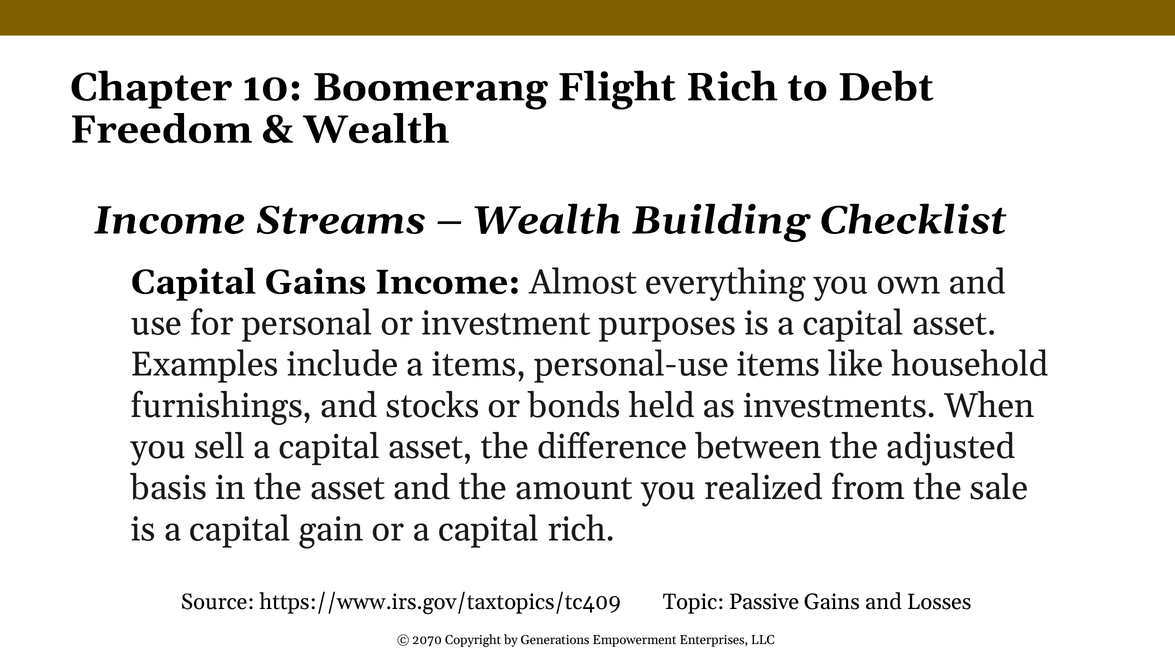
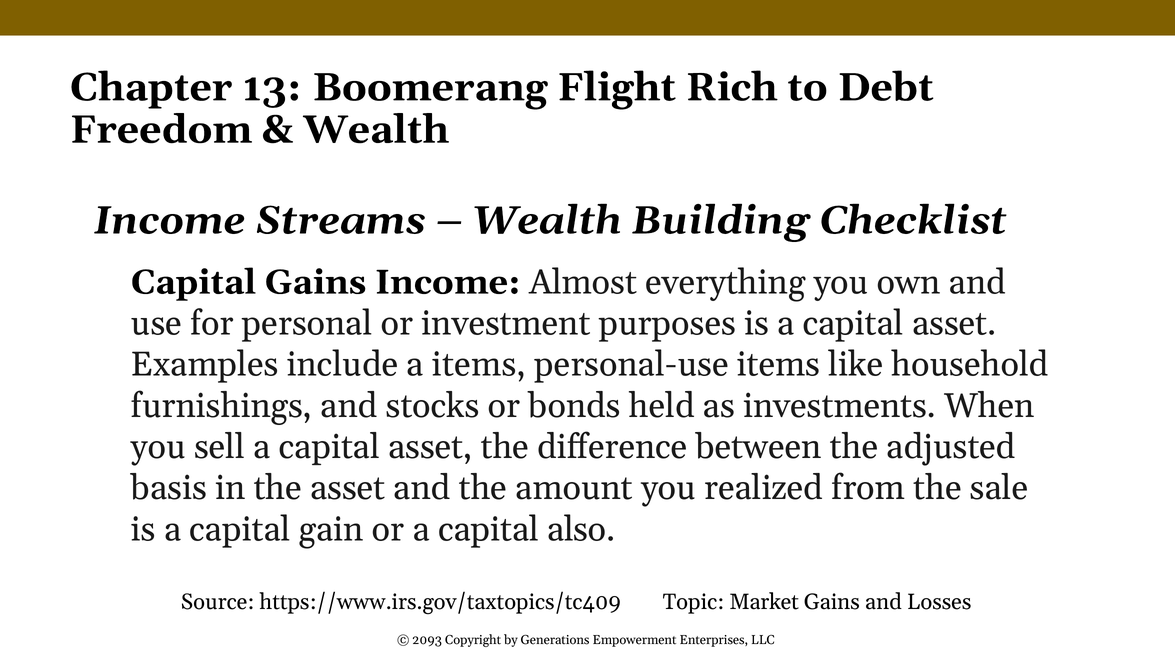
10: 10 -> 13 (272, 87)
capital rich: rich -> also (581, 529)
Passive: Passive -> Market (764, 602)
2070: 2070 -> 2093 (427, 640)
